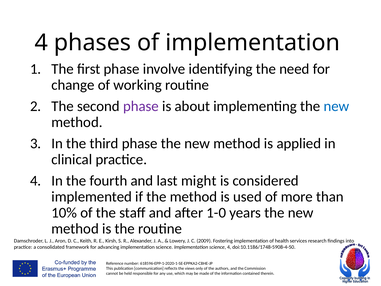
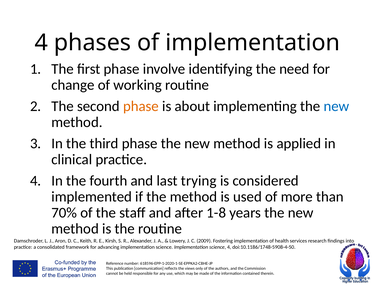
phase colour: purple -> orange (141, 106)
might: might -> trying (199, 181)
10%: 10% -> 70% (64, 213)
1-0: 1-0 -> 1-8 (216, 213)
